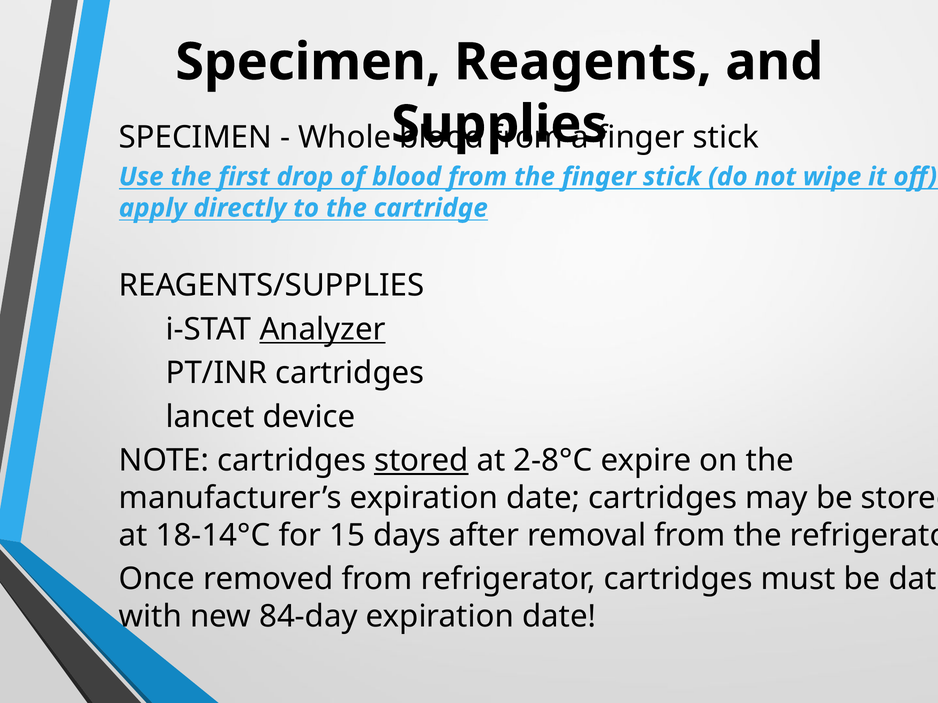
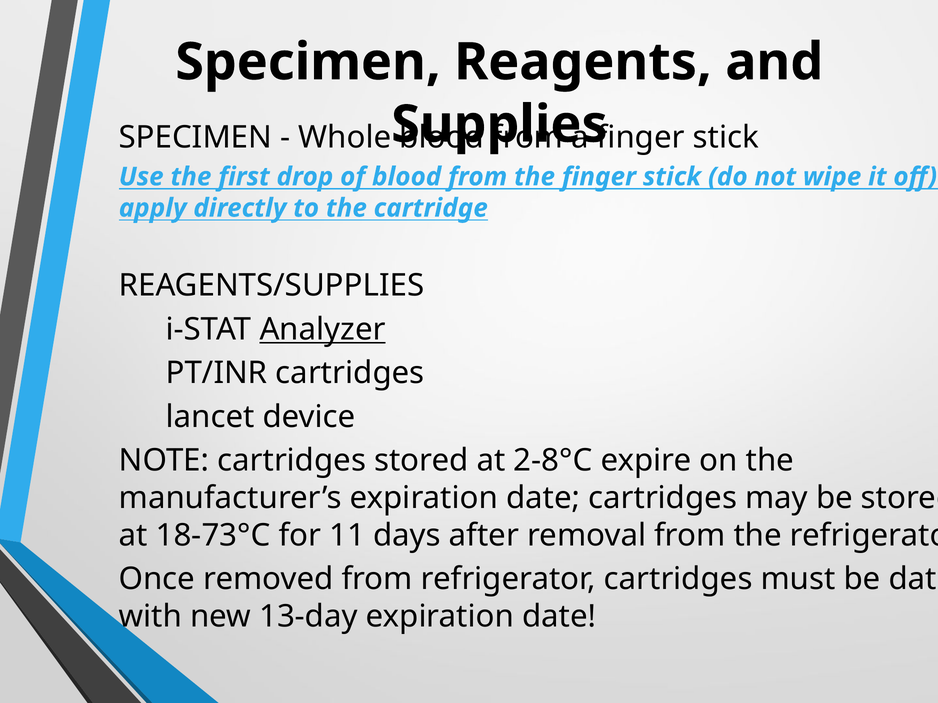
stored underline: present -> none (421, 461)
18-14°C: 18-14°C -> 18-73°C (213, 536)
15: 15 -> 11 (347, 536)
84-day: 84-day -> 13-day (308, 617)
